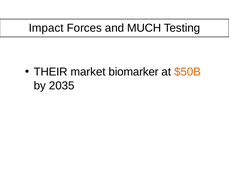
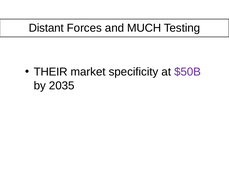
Impact: Impact -> Distant (46, 28)
biomarker: biomarker -> specificity (134, 72)
$50B colour: orange -> purple (188, 72)
